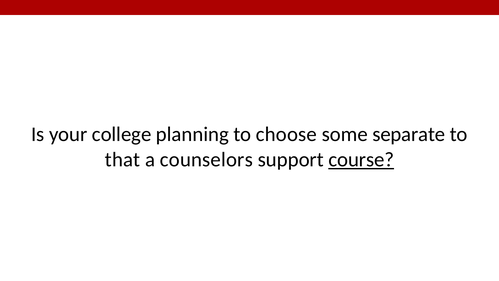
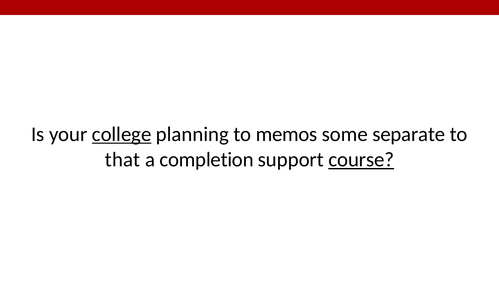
college underline: none -> present (122, 134)
choose: choose -> memos (287, 134)
counselors: counselors -> completion (207, 159)
